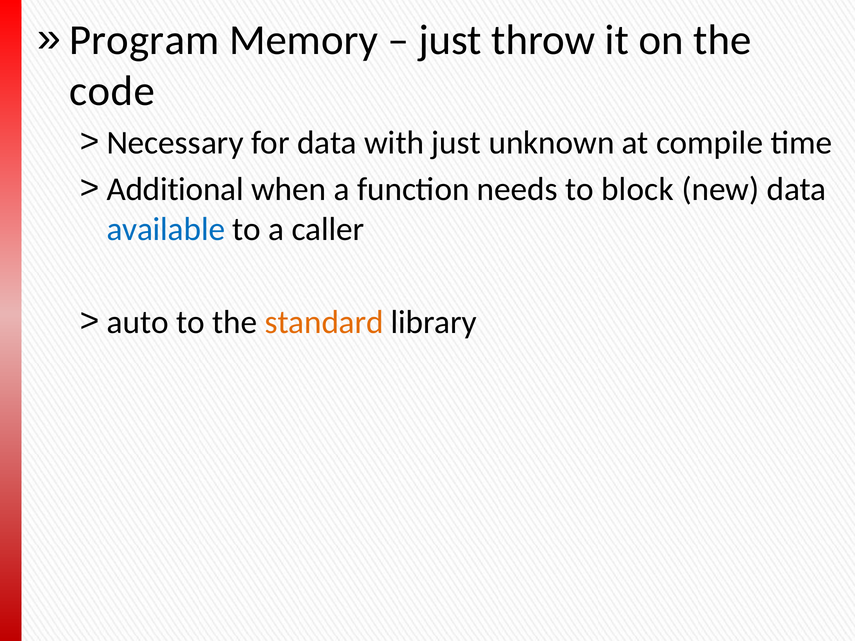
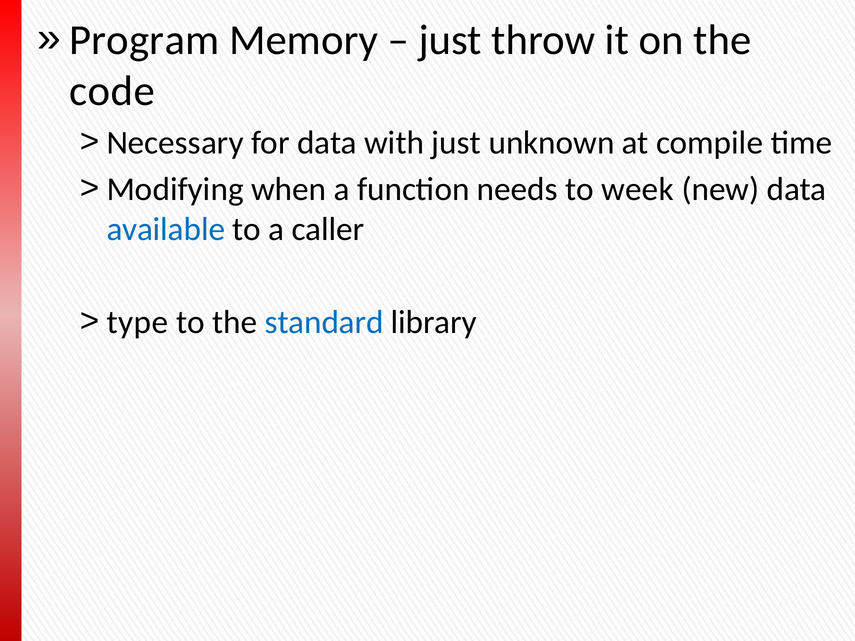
Additional: Additional -> Modifying (175, 190)
block: block -> week (637, 190)
auto: auto -> type (138, 323)
standard colour: orange -> blue (324, 323)
